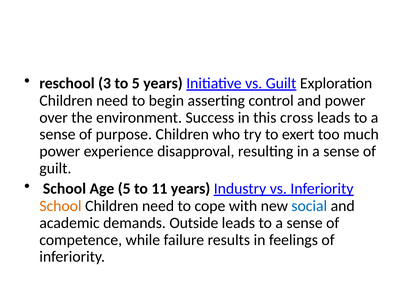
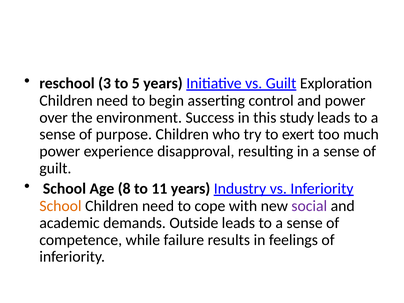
cross: cross -> study (297, 117)
Age 5: 5 -> 8 (124, 189)
social colour: blue -> purple (309, 206)
